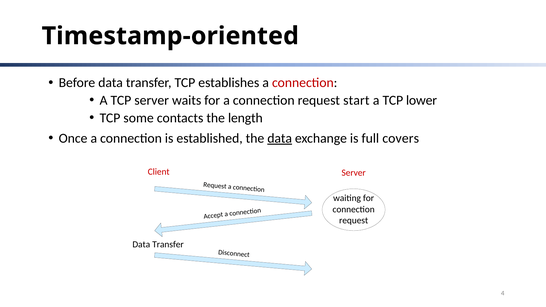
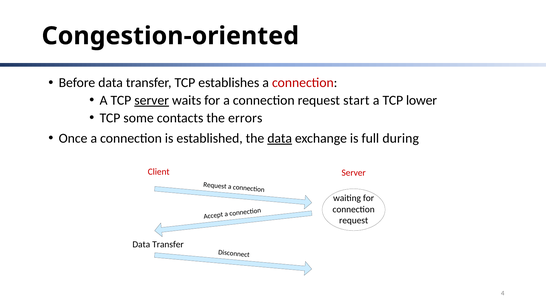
Timestamp-oriented: Timestamp-oriented -> Congestion-oriented (170, 36)
server underline: none -> present (152, 100)
length: length -> errors (245, 118)
covers: covers -> during (401, 138)
